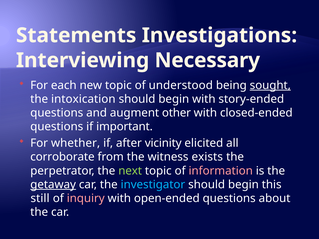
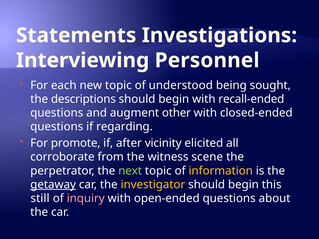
Necessary: Necessary -> Personnel (207, 60)
sought underline: present -> none (270, 85)
intoxication: intoxication -> descriptions (83, 99)
story-ended: story-ended -> recall-ended (251, 99)
important: important -> regarding (124, 127)
whether: whether -> promote (76, 143)
exists: exists -> scene (207, 157)
information colour: pink -> yellow (221, 171)
investigator colour: light blue -> yellow (153, 185)
